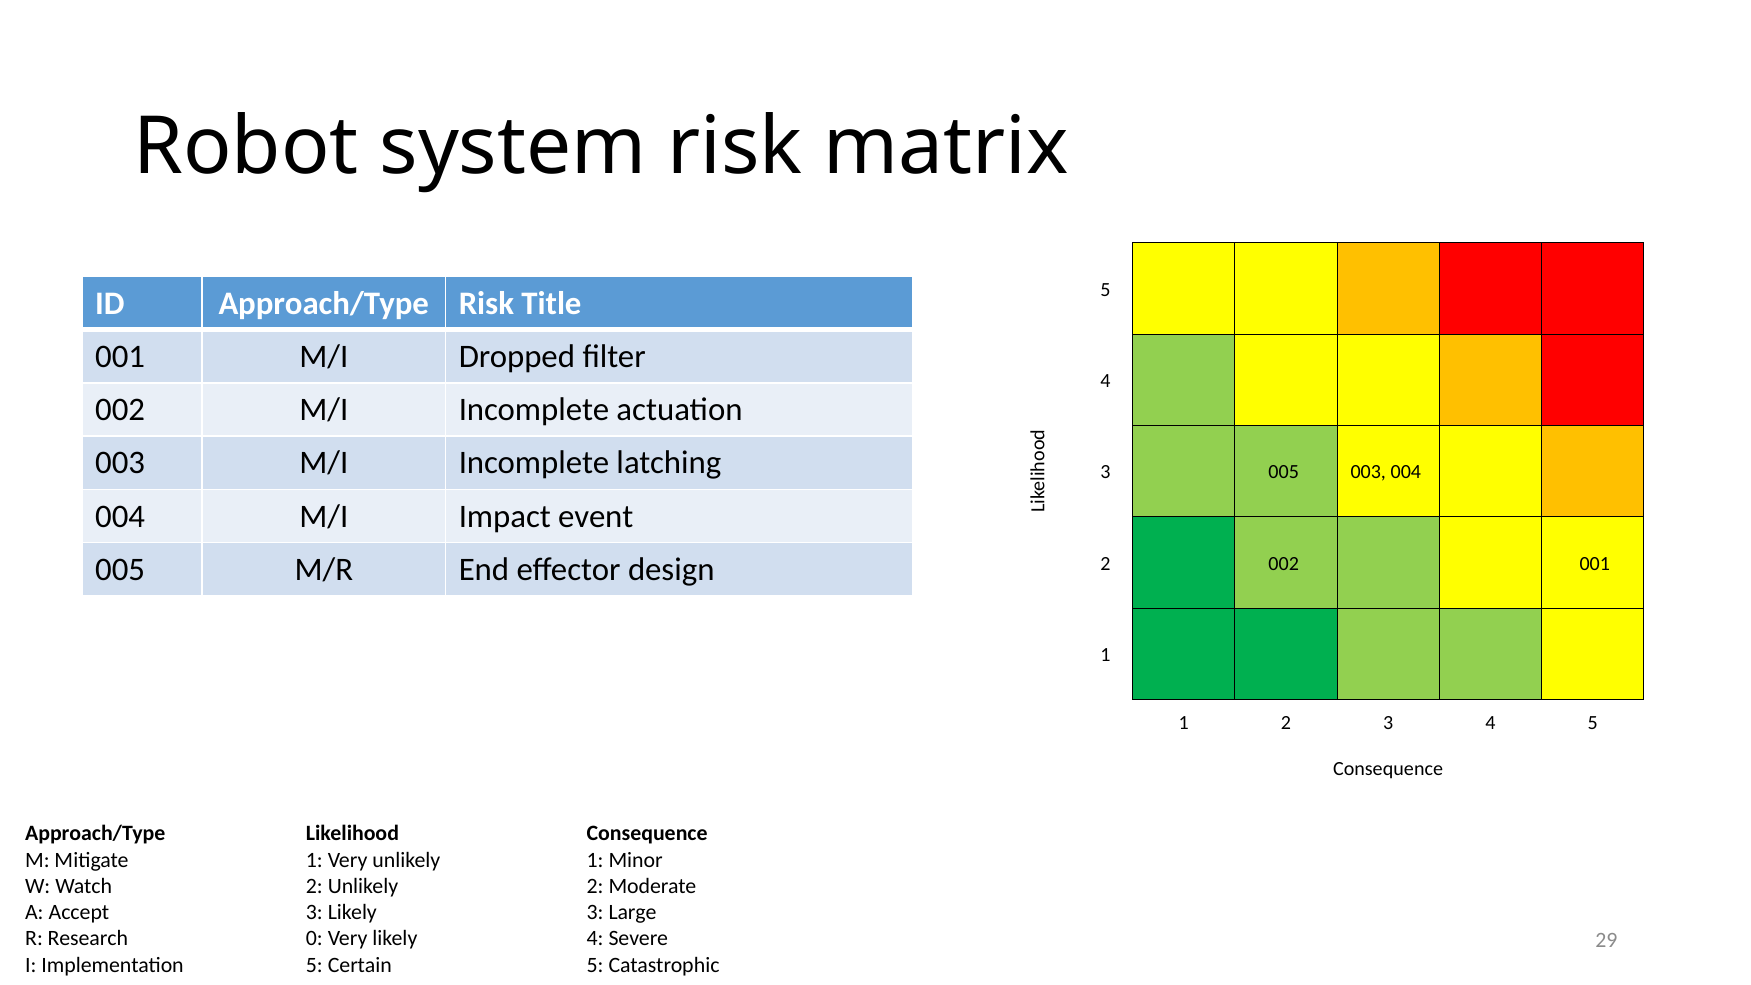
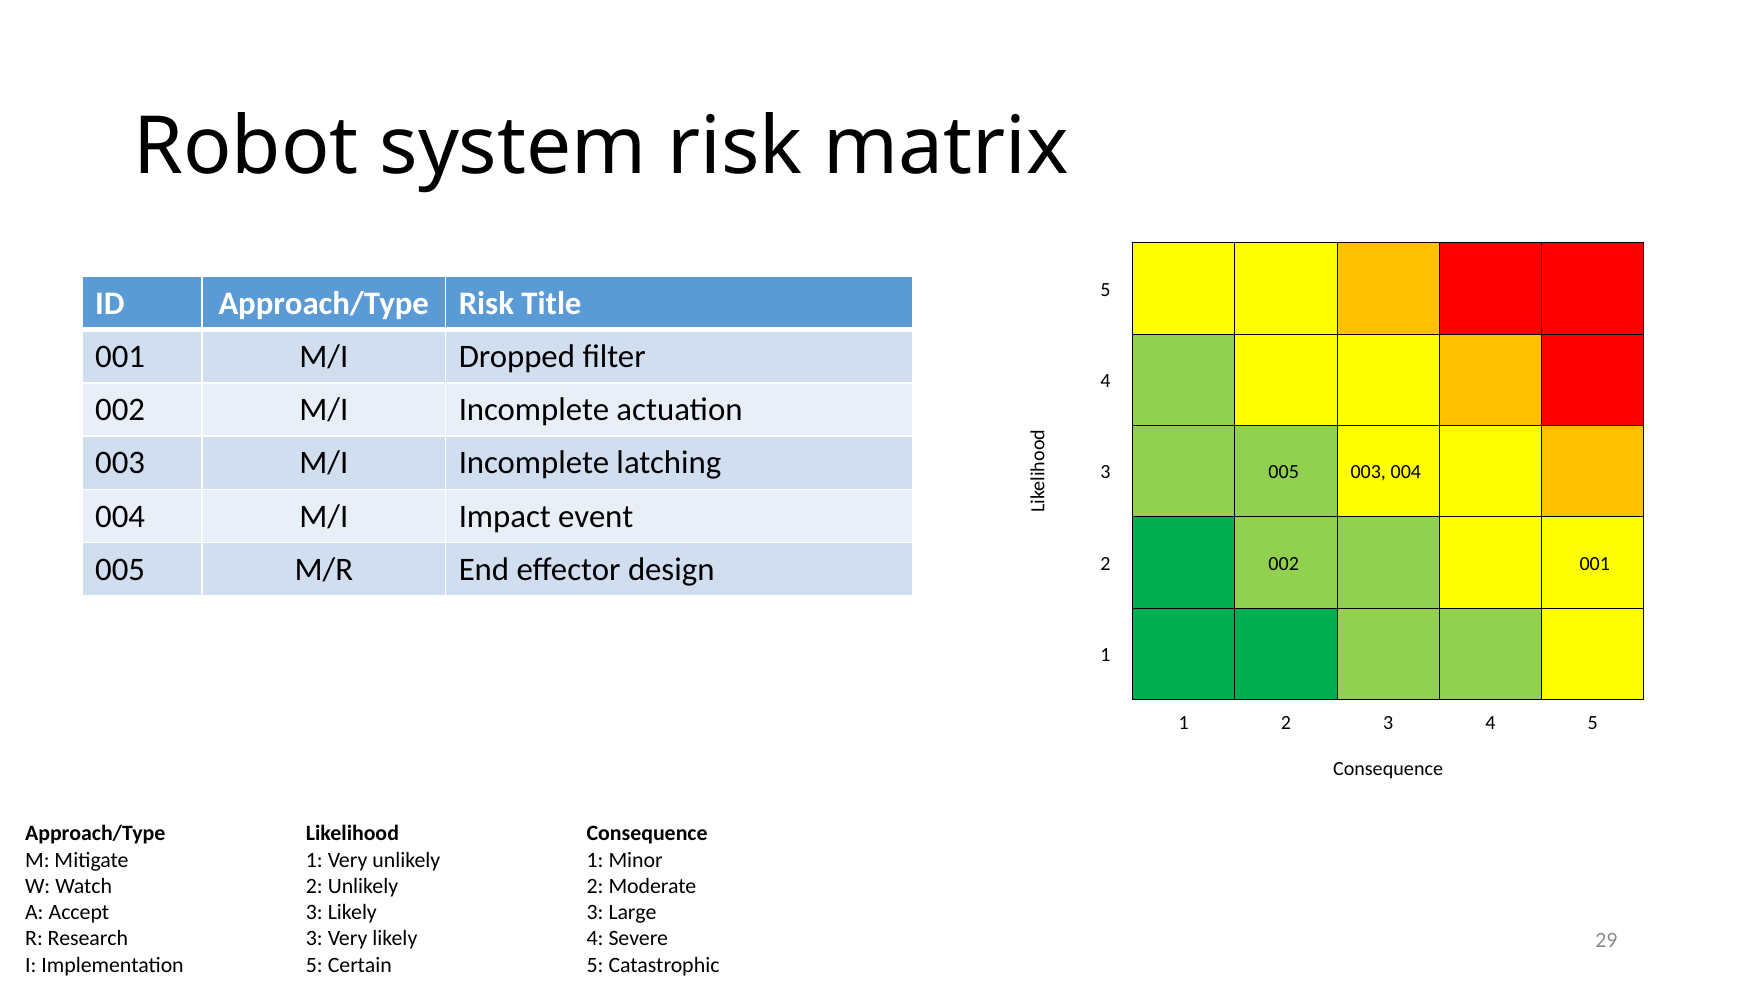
0: 0 -> 3 (314, 939)
